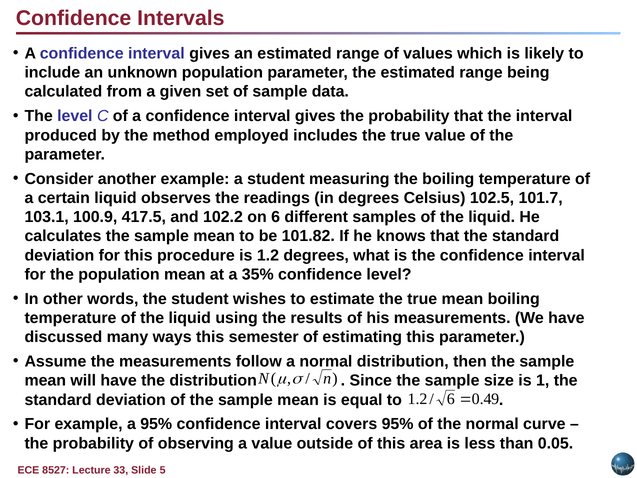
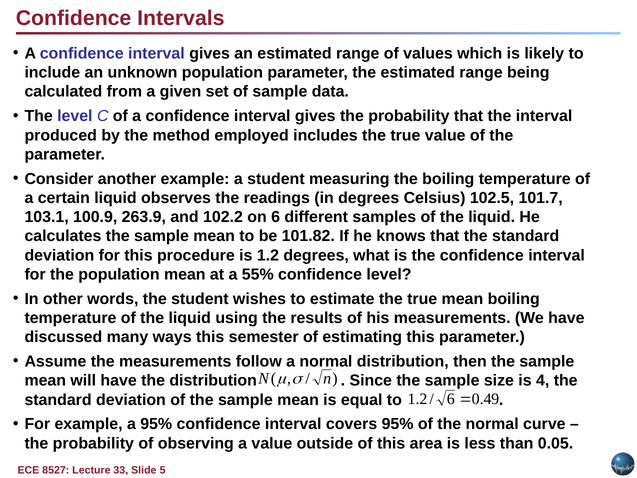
417.5: 417.5 -> 263.9 (144, 217)
35%: 35% -> 55% (258, 274)
is 1: 1 -> 4 (543, 380)
